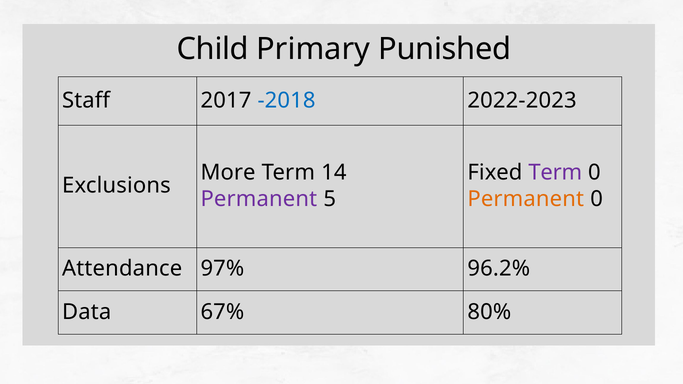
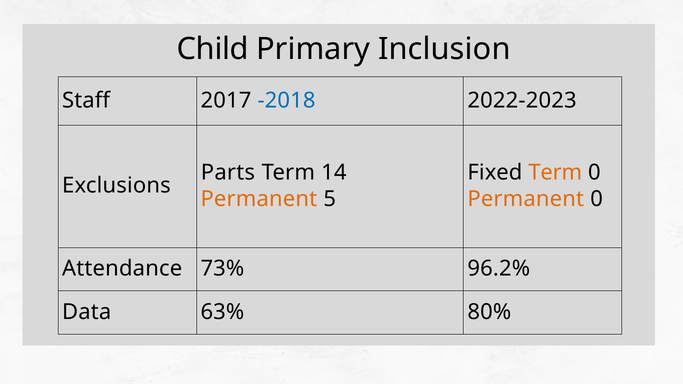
Punished: Punished -> Inclusion (444, 49)
More: More -> Parts (228, 173)
Term colour: purple -> orange (555, 173)
Permanent colour: purple -> orange (259, 199)
97%: 97% -> 73% (222, 269)
67%: 67% -> 63% (222, 312)
